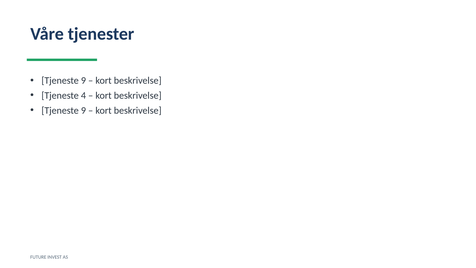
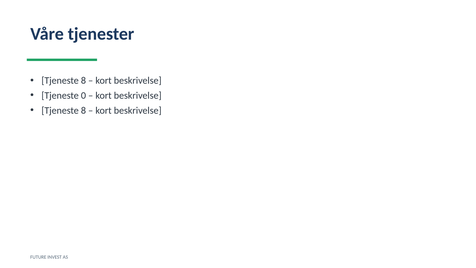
9: 9 -> 8 (83, 81)
4: 4 -> 0 (83, 96)
9: 9 -> 8 (83, 110)
